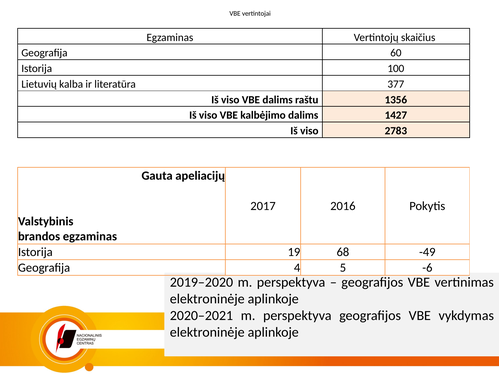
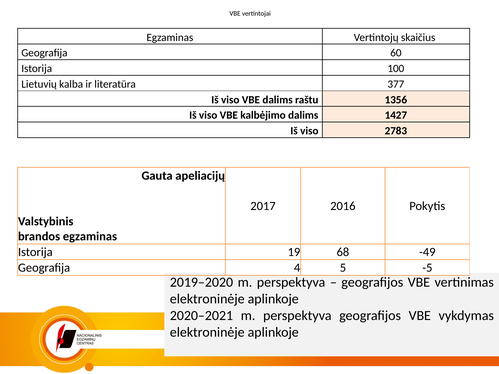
-6: -6 -> -5 (427, 268)
